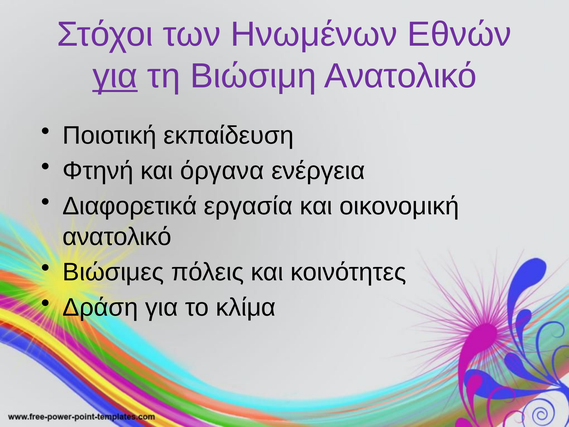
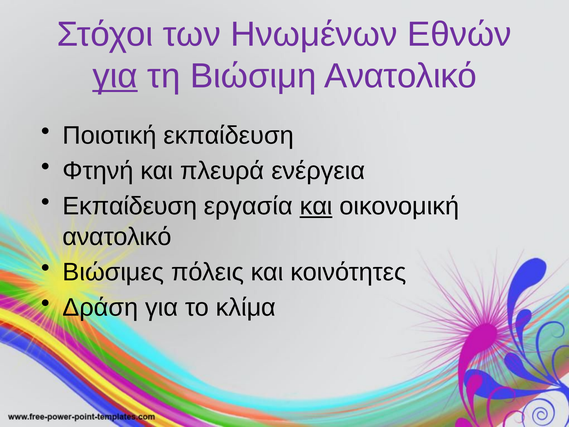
όργανα: όργανα -> πλευρά (222, 171)
Διαφορετικά: Διαφορετικά -> Εκπαίδευση (130, 206)
και underline: none -> present (316, 206)
